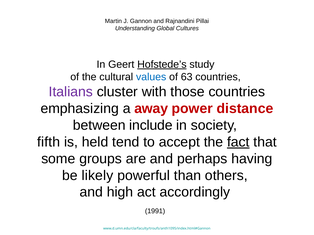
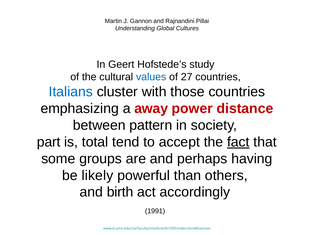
Hofstede’s underline: present -> none (162, 65)
63: 63 -> 27 (187, 77)
Italians colour: purple -> blue (71, 92)
include: include -> pattern (151, 126)
fifth: fifth -> part (49, 142)
held: held -> total (95, 142)
high: high -> birth (120, 193)
